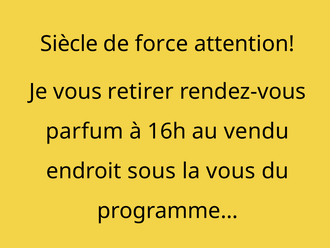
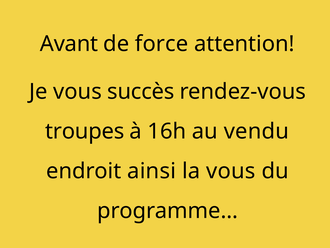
Siècle: Siècle -> Avant (69, 44)
retirer: retirer -> succès (141, 92)
parfum: parfum -> troupes (85, 131)
sous: sous -> ainsi (152, 171)
